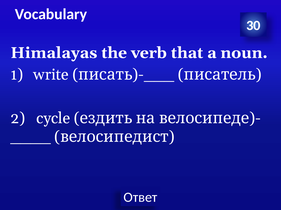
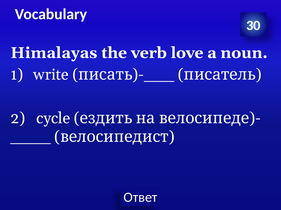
that: that -> love (187, 53)
